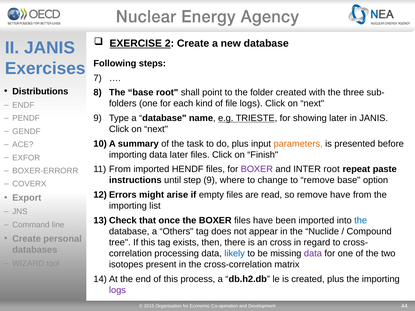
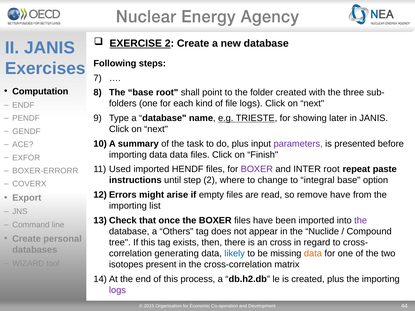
Distributions: Distributions -> Computation (40, 91)
parameters colour: orange -> purple (298, 144)
data later: later -> data (179, 155)
From: From -> Used (120, 169)
step 9: 9 -> 2 (210, 180)
to remove: remove -> integral (318, 180)
the colour: blue -> purple (361, 221)
processing: processing -> generating (177, 254)
data colour: purple -> orange (313, 254)
